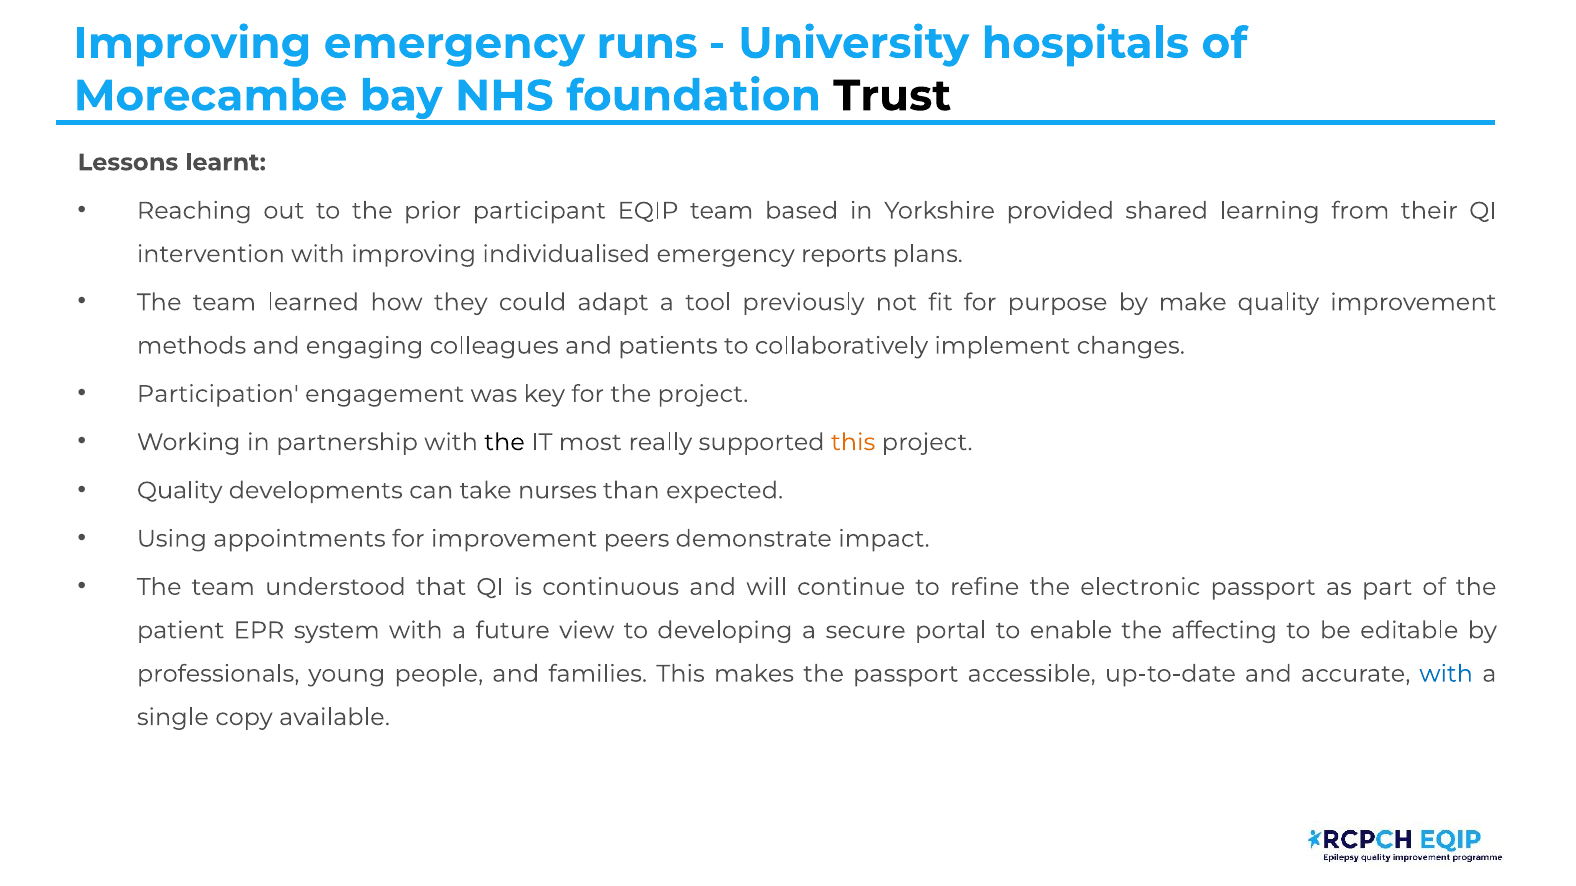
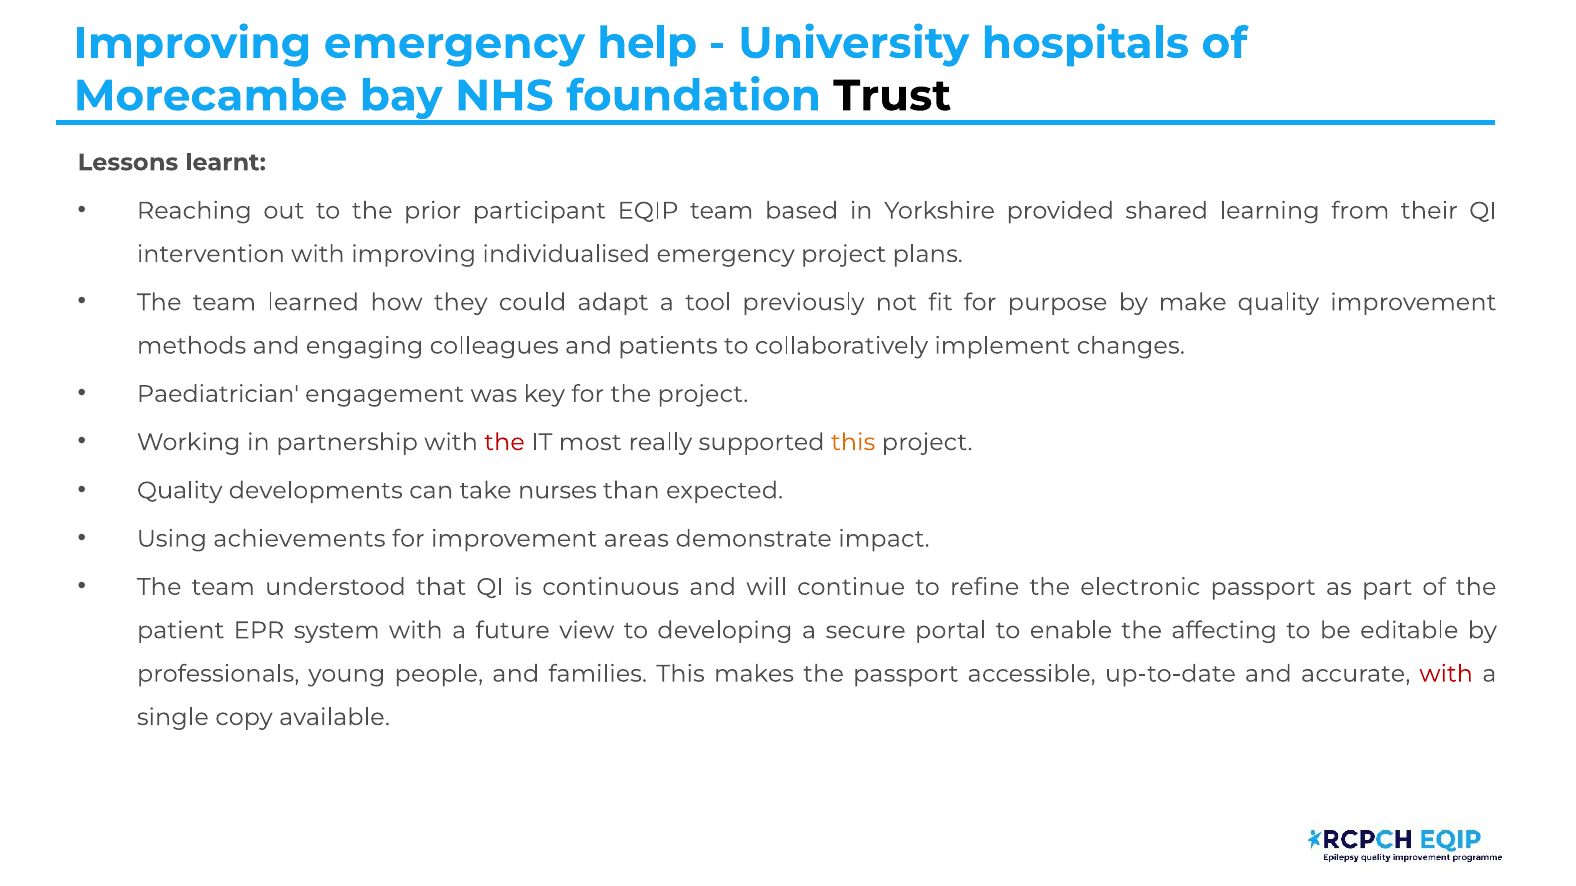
runs: runs -> help (647, 43)
emergency reports: reports -> project (844, 254)
Participation: Participation -> Paediatrician (218, 394)
the colour: black -> red (505, 443)
appointments: appointments -> achievements (299, 539)
peers: peers -> areas (636, 539)
with colour: blue -> red (1446, 674)
